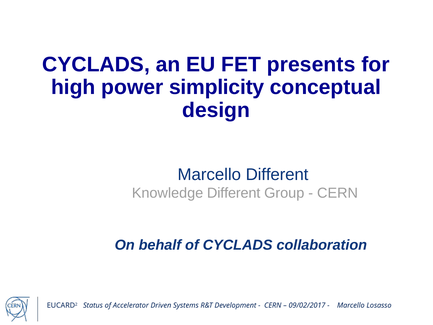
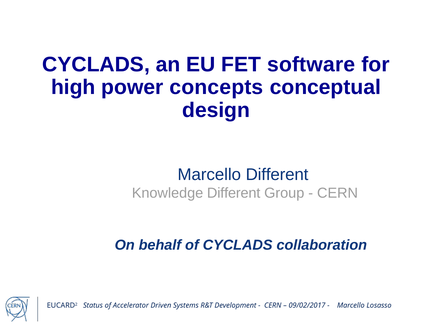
presents: presents -> software (311, 65)
simplicity: simplicity -> concepts (216, 87)
